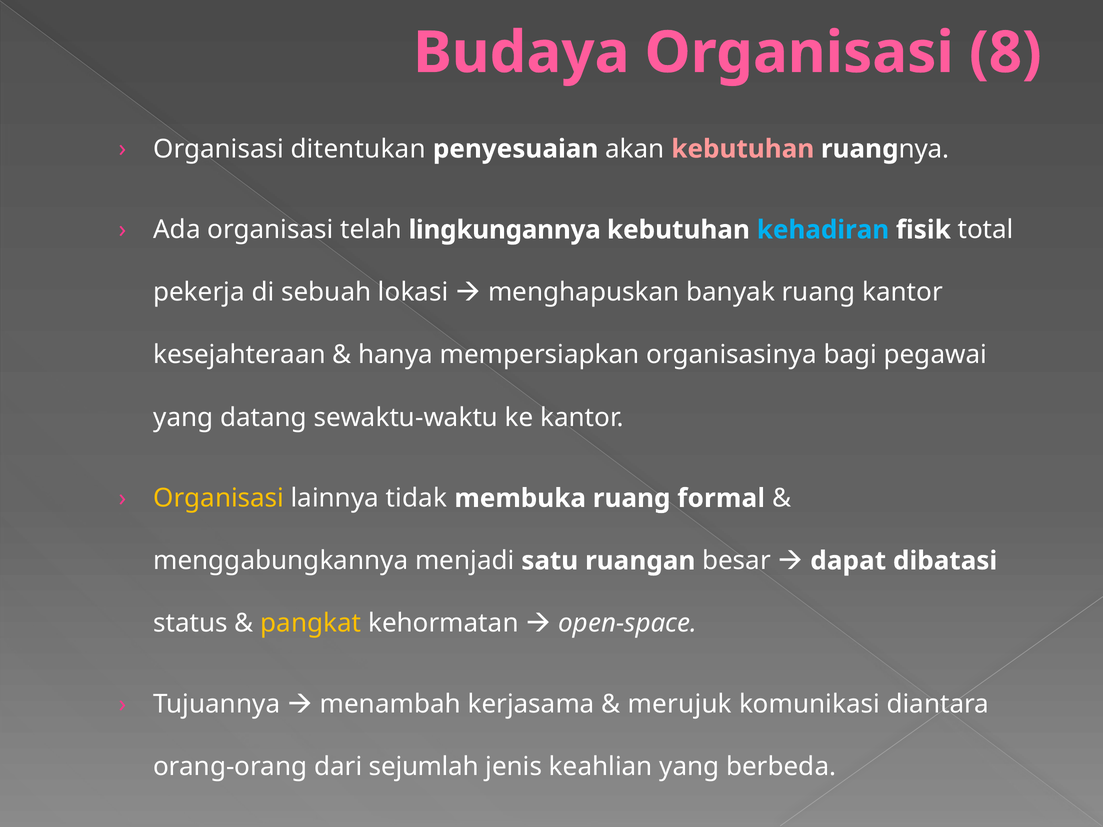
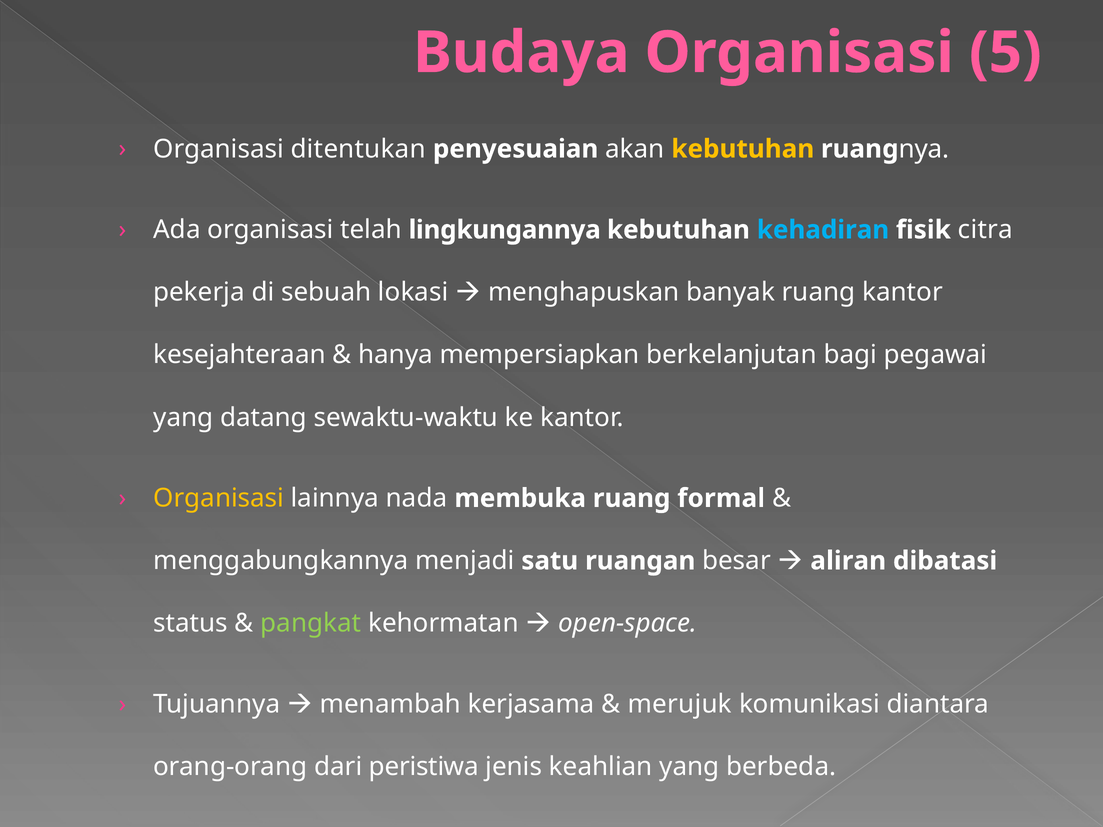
8: 8 -> 5 (1005, 53)
kebutuhan colour: pink -> yellow (743, 149)
total: total -> citra (986, 230)
organisasinya: organisasinya -> berkelanjutan (731, 355)
tidak: tidak -> nada (417, 498)
dapat: dapat -> aliran (848, 561)
pangkat colour: yellow -> light green (311, 623)
sejumlah: sejumlah -> peristiwa (424, 767)
